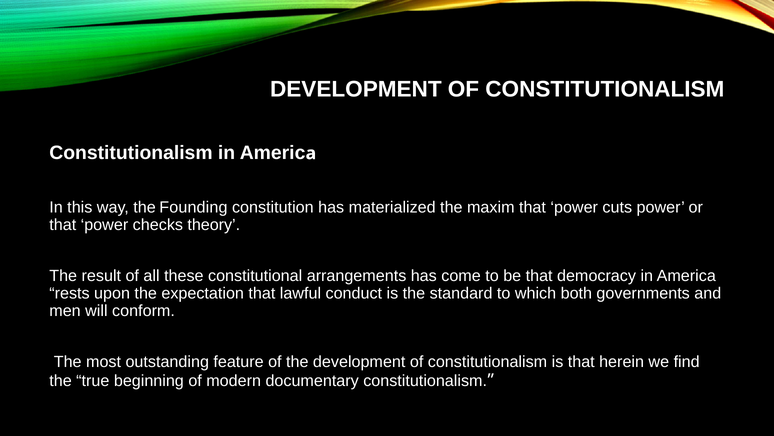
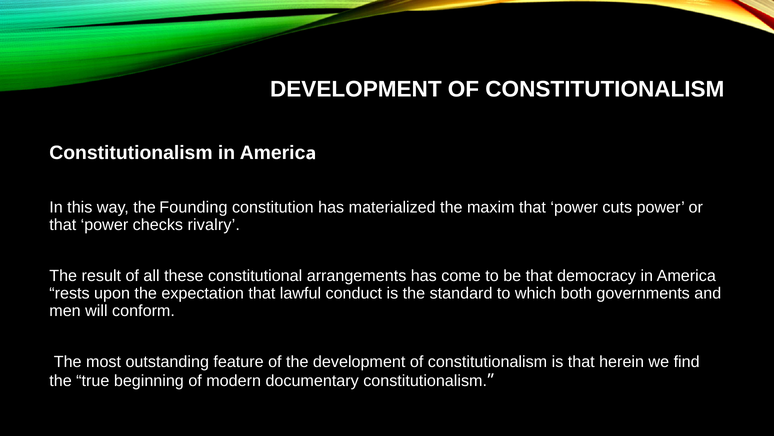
theory: theory -> rivalry (214, 224)
